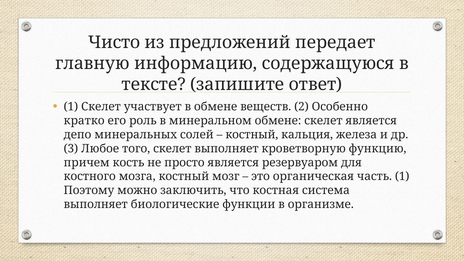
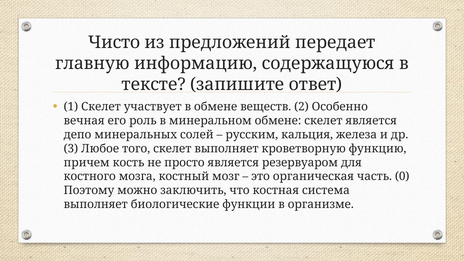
кратко: кратко -> вечная (84, 121)
костный: костный -> русским (252, 135)
часть 1: 1 -> 0 (402, 176)
